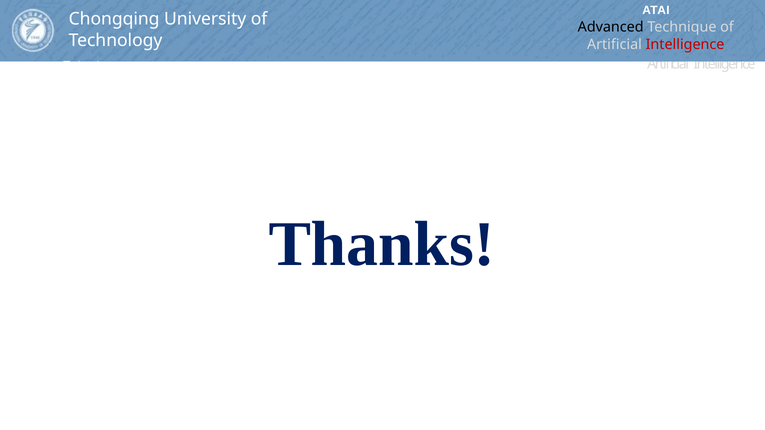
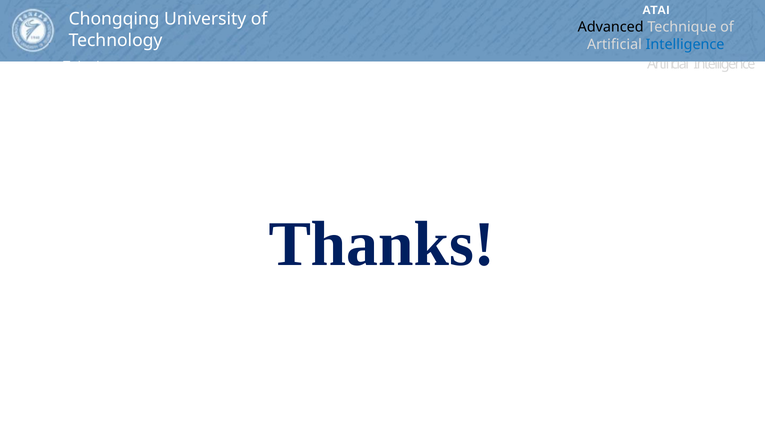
Intelligence colour: red -> blue (685, 44)
